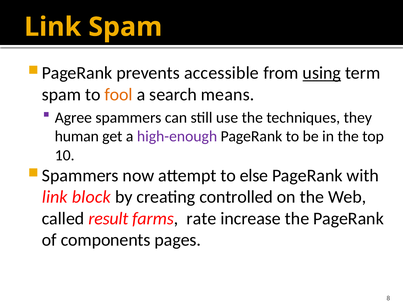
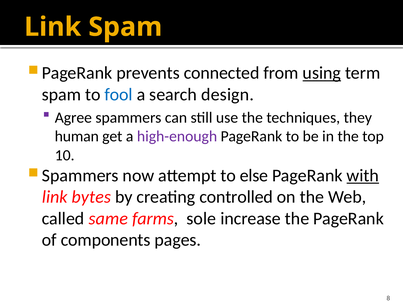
accessible: accessible -> connected (222, 73)
fool colour: orange -> blue (119, 95)
means: means -> design (228, 95)
with underline: none -> present (363, 176)
block: block -> bytes (91, 197)
result: result -> same (108, 219)
rate: rate -> sole (201, 219)
